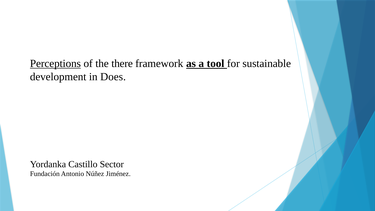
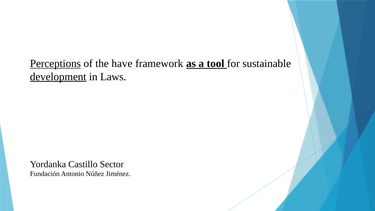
there: there -> have (122, 64)
development underline: none -> present (58, 77)
Does: Does -> Laws (113, 77)
